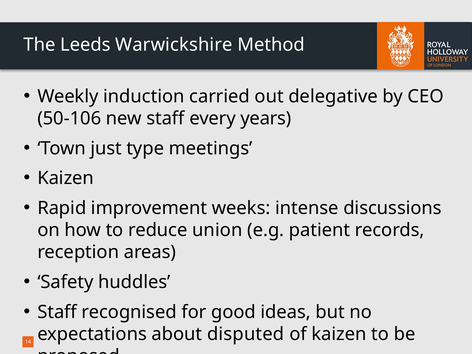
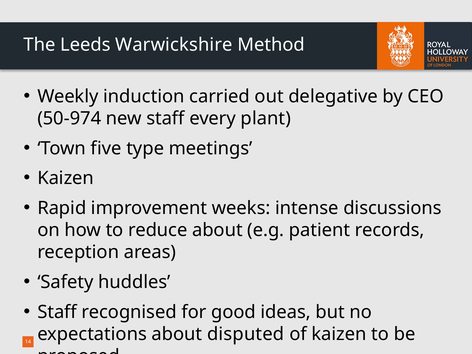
50-106: 50-106 -> 50-974 (69, 118)
years: years -> plant (266, 118)
just: just -> five (106, 148)
reduce union: union -> about (217, 230)
